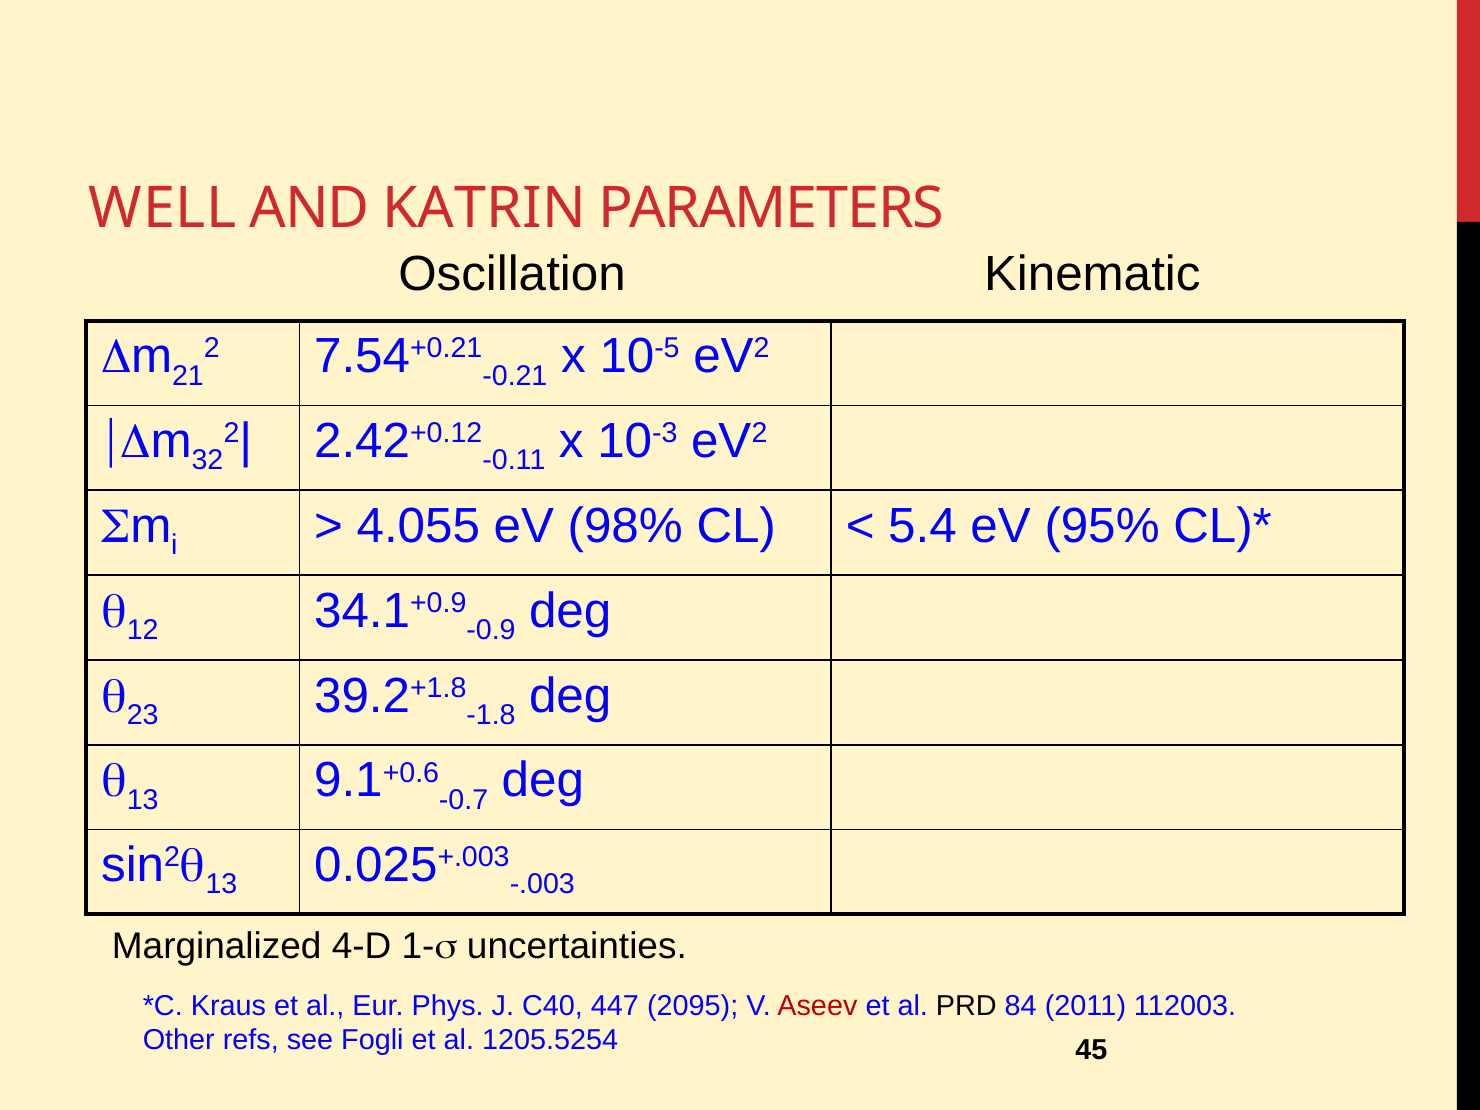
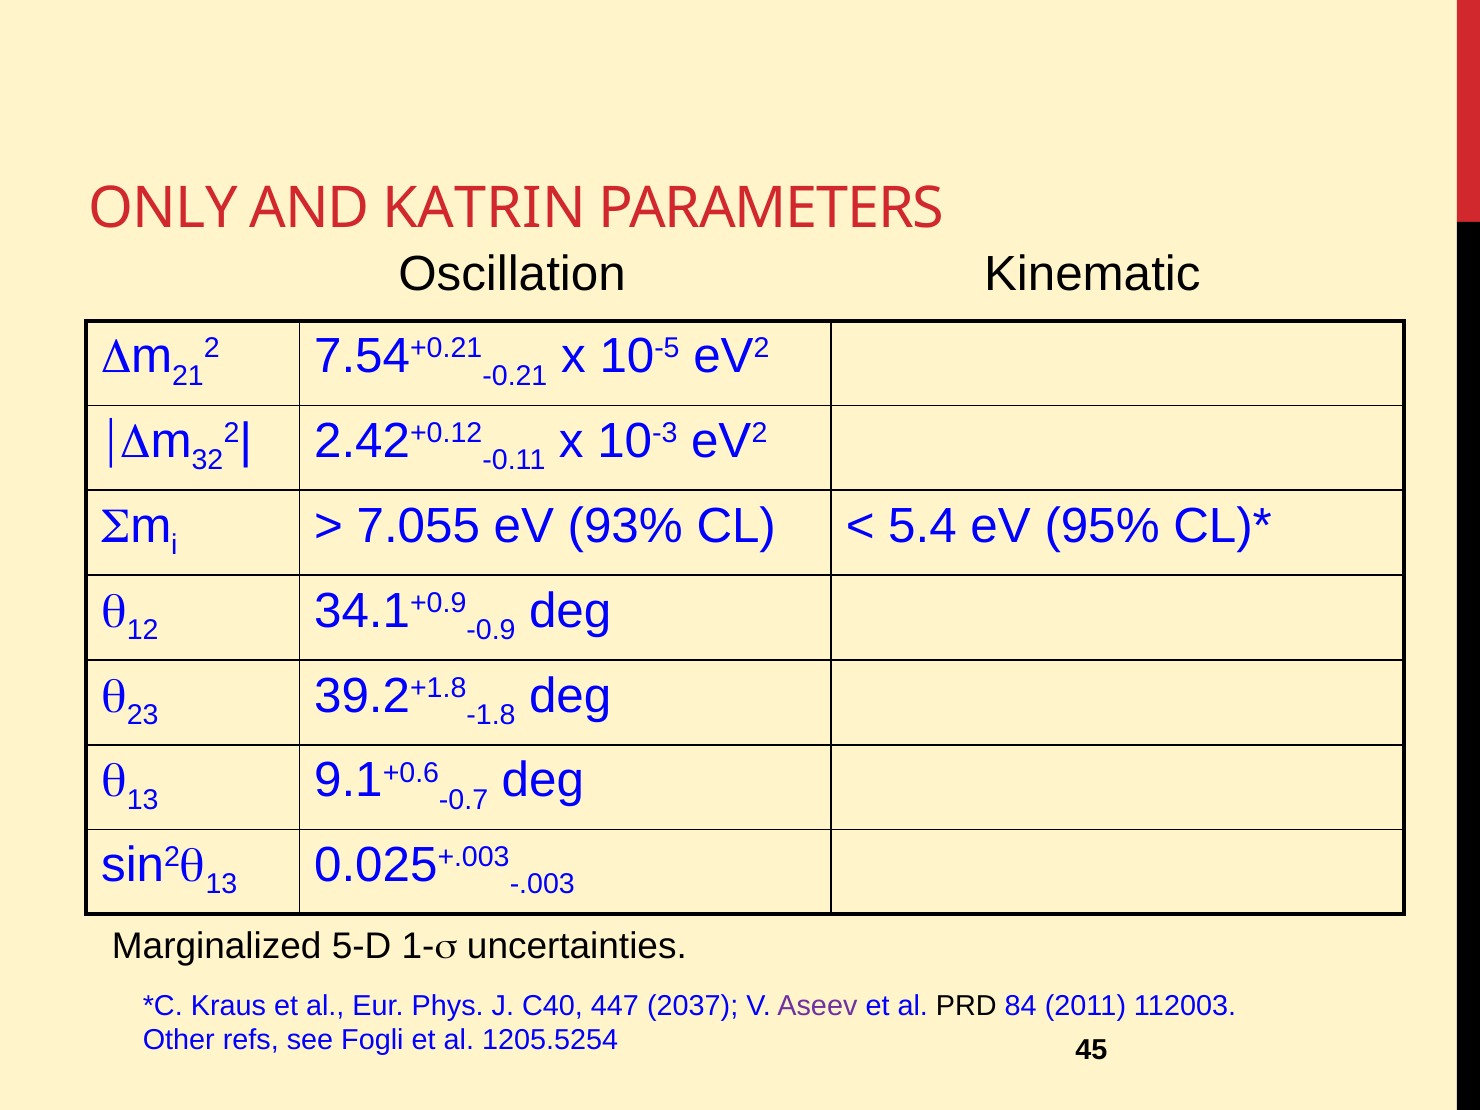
WELL: WELL -> ONLY (163, 209)
4.055: 4.055 -> 7.055 (418, 526)
98%: 98% -> 93% (625, 526)
4-D: 4-D -> 5-D (362, 947)
2095: 2095 -> 2037 (693, 1006)
Aseev colour: red -> purple (817, 1006)
